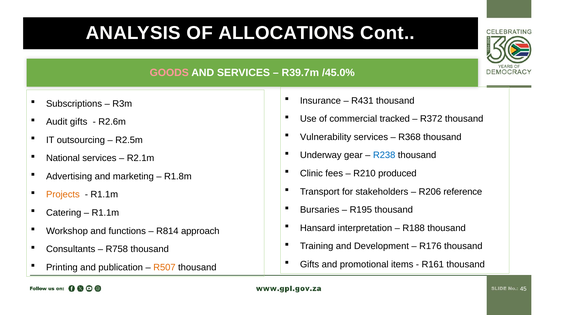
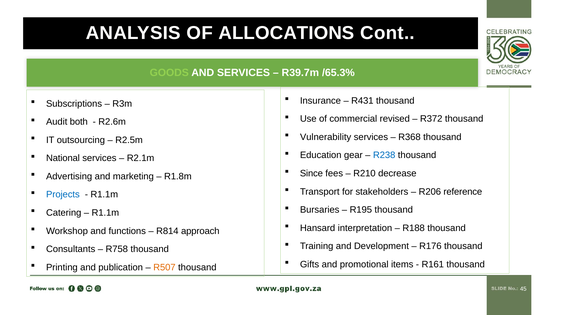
GOODS colour: pink -> light green (169, 73)
/45.0%: /45.0% -> /65.3% (338, 73)
tracked: tracked -> revised (395, 119)
Audit gifts: gifts -> both (79, 122)
Underway: Underway -> Education (321, 156)
Clinic: Clinic -> Since (311, 174)
produced: produced -> decrease (397, 174)
Projects colour: orange -> blue (63, 195)
